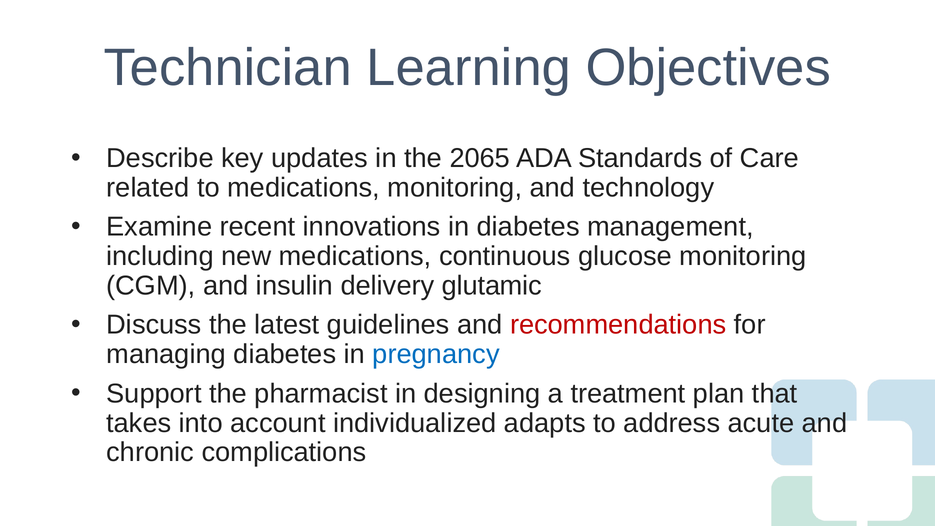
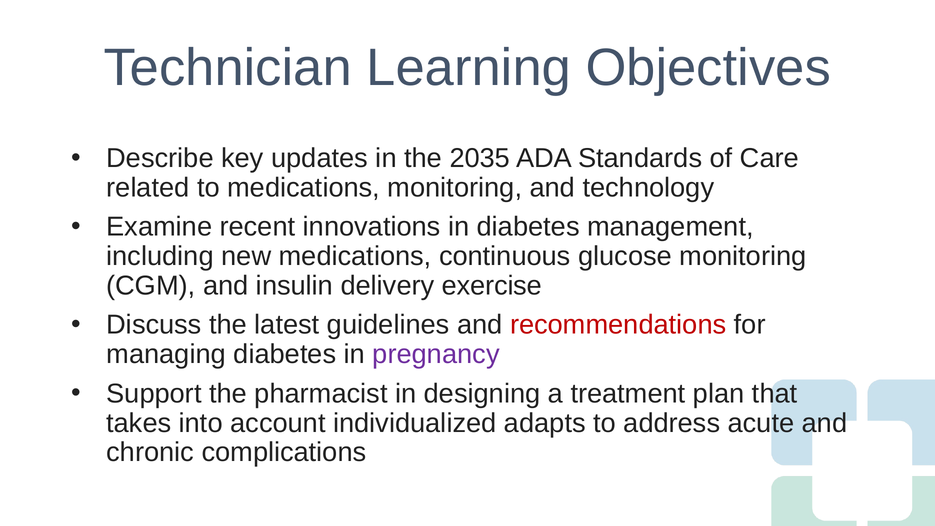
2065: 2065 -> 2035 (480, 158)
glutamic: glutamic -> exercise (492, 286)
pregnancy colour: blue -> purple (436, 354)
